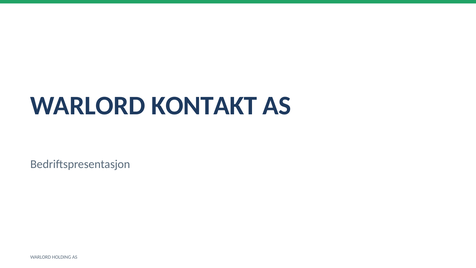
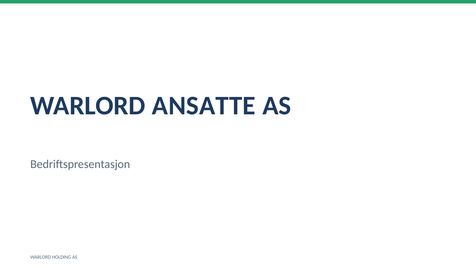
KONTAKT: KONTAKT -> ANSATTE (204, 106)
